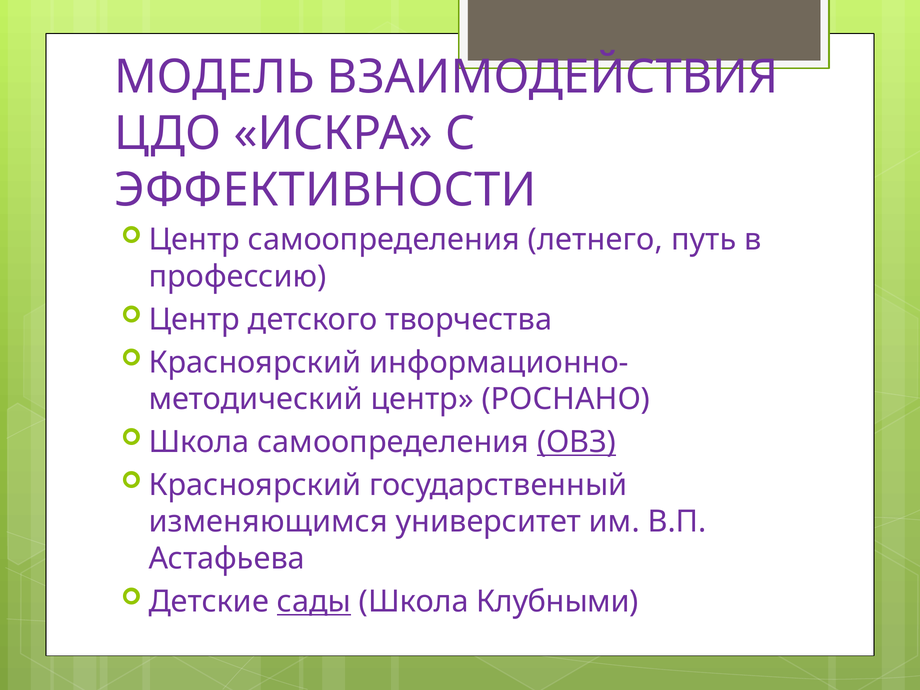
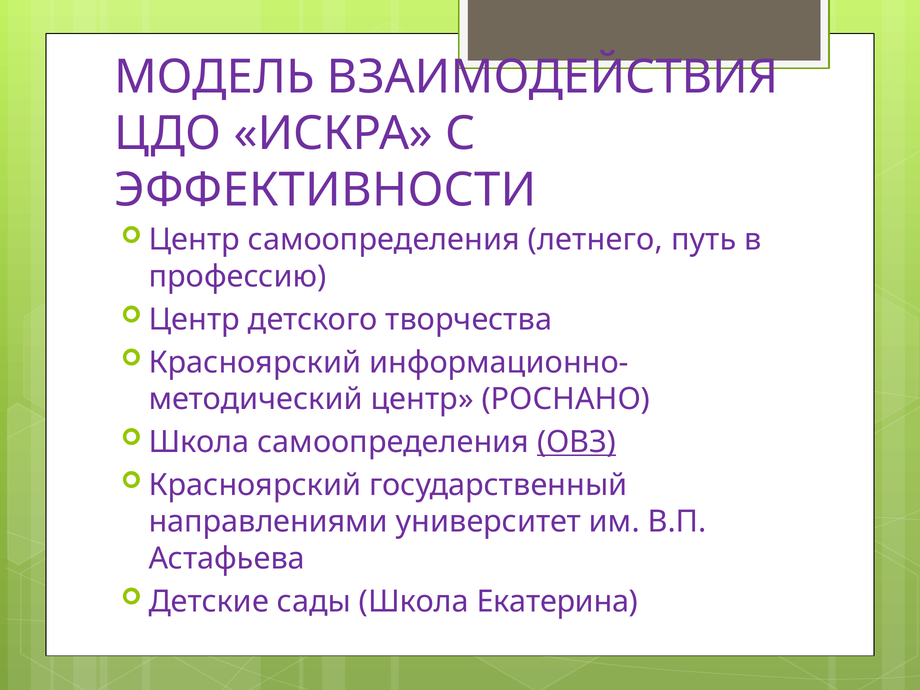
изменяющимся: изменяющимся -> направлениями (268, 522)
сады underline: present -> none (314, 602)
Клубными: Клубными -> Екатерина (557, 602)
